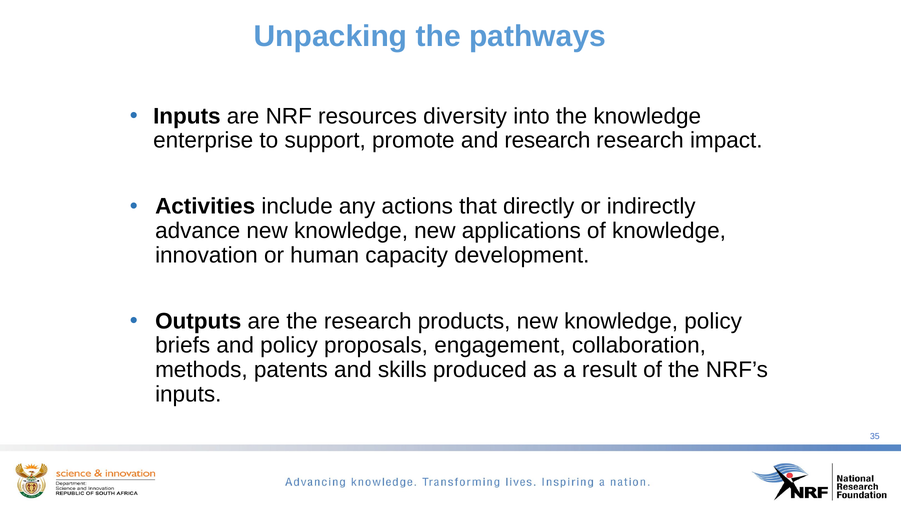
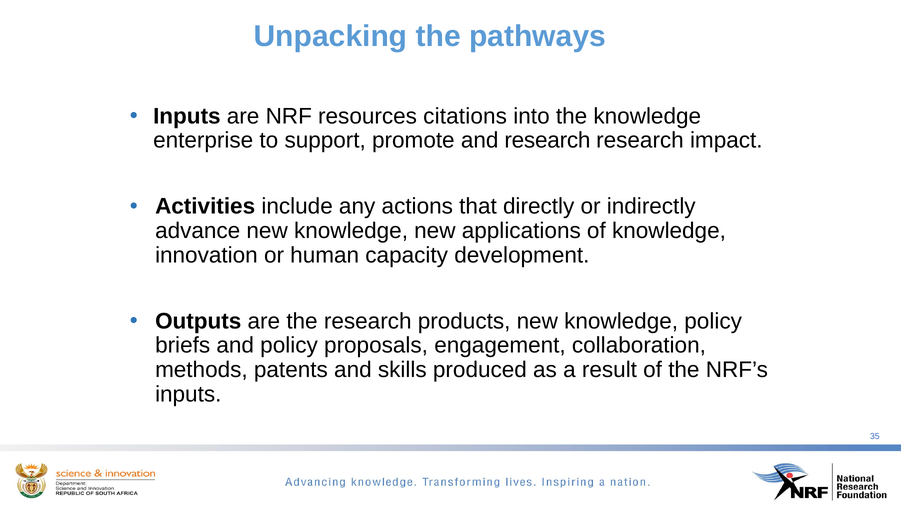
diversity: diversity -> citations (465, 116)
